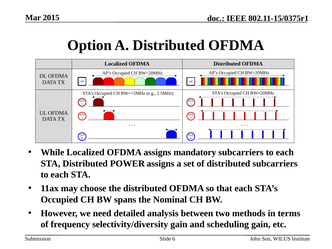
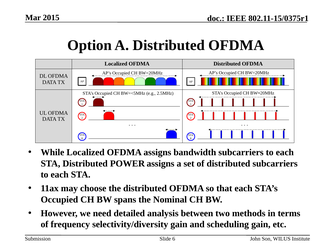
mandatory: mandatory -> bandwidth (195, 152)
